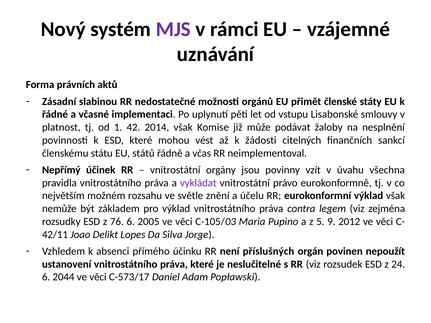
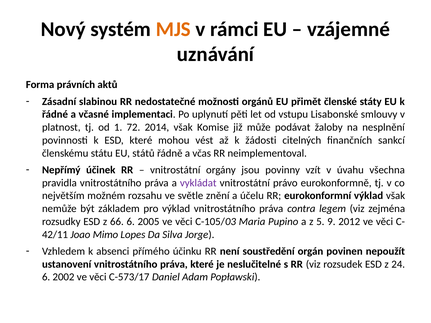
MJS colour: purple -> orange (173, 29)
42: 42 -> 72 (133, 127)
76: 76 -> 66 (117, 222)
Delikt: Delikt -> Mimo (105, 235)
příslušných: příslušných -> soustředění (269, 251)
2044: 2044 -> 2002 (63, 277)
